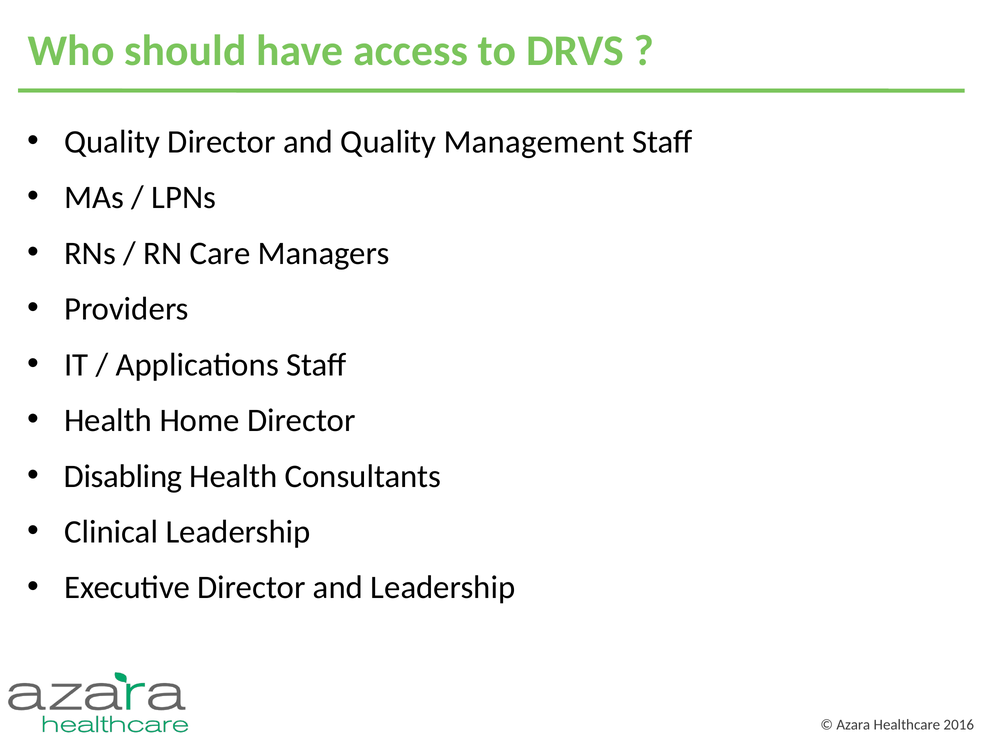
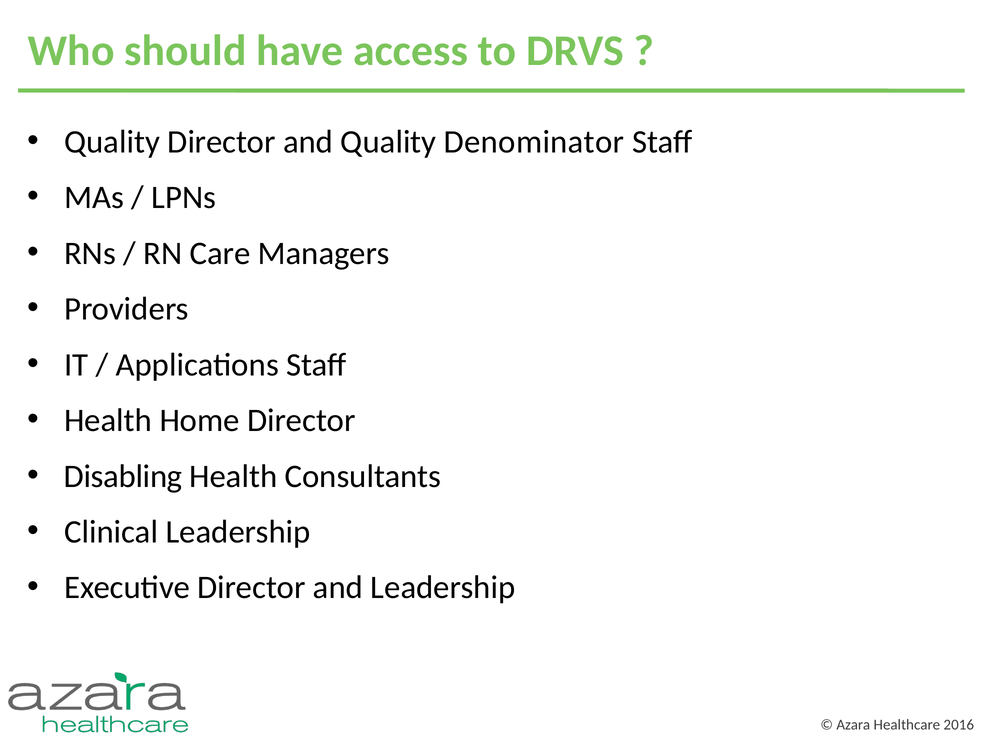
Management: Management -> Denominator (534, 142)
